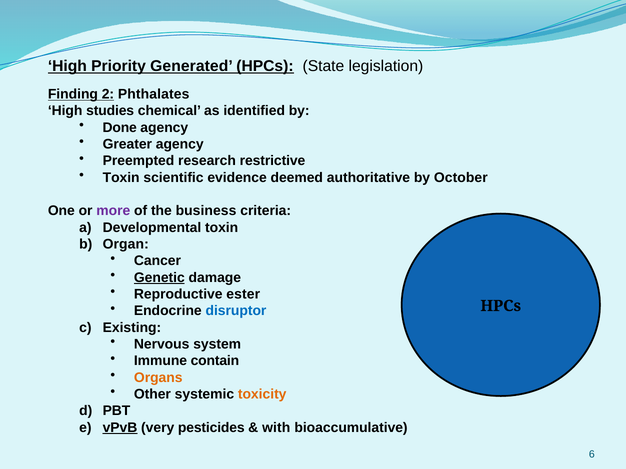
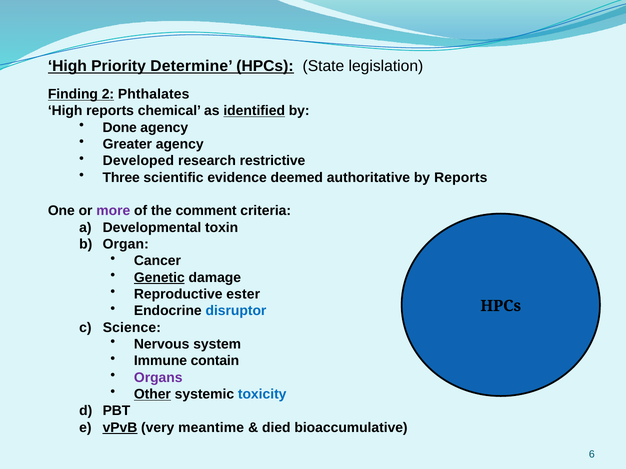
Generated: Generated -> Determine (191, 66)
High studies: studies -> reports (110, 111)
identified underline: none -> present (254, 111)
Preempted: Preempted -> Developed (138, 161)
Toxin: Toxin -> Three (121, 178)
by October: October -> Reports (461, 178)
business: business -> comment (206, 211)
Existing: Existing -> Science (132, 328)
Organs colour: orange -> purple (158, 378)
Other underline: none -> present (152, 395)
toxicity colour: orange -> blue (262, 395)
pesticides: pesticides -> meantime (211, 428)
with: with -> died (276, 428)
